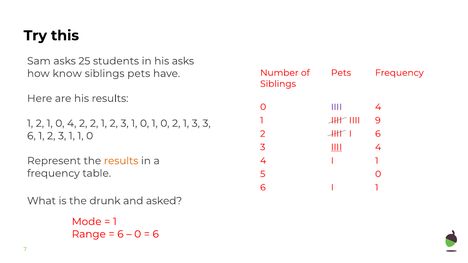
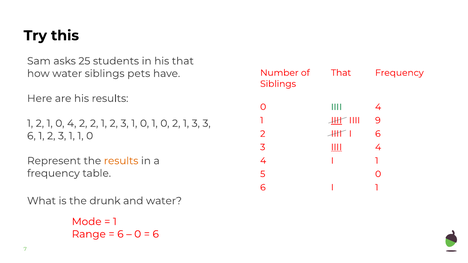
his asks: asks -> that (183, 61)
Pets: Pets -> That (341, 73)
how know: know -> water (67, 74)
IIII colour: purple -> green (336, 107)
IIII underline: none -> present (336, 120)
and asked: asked -> water (164, 201)
